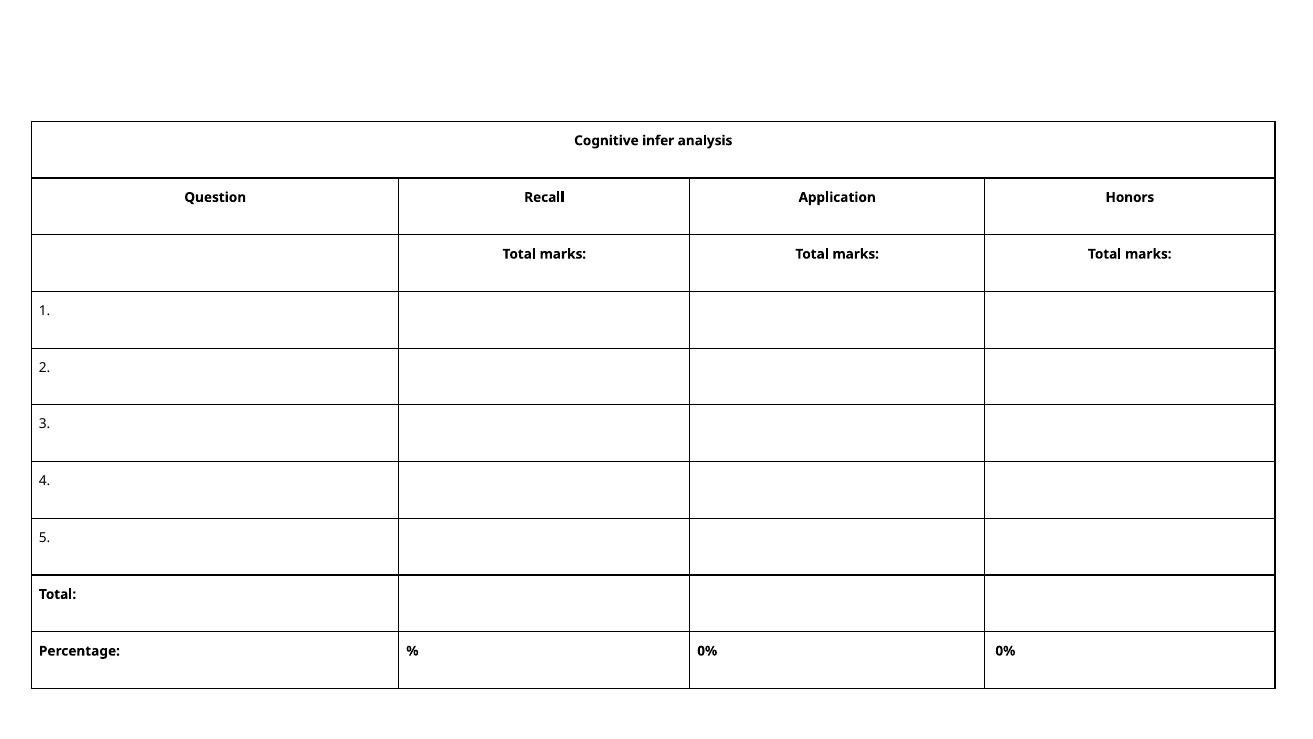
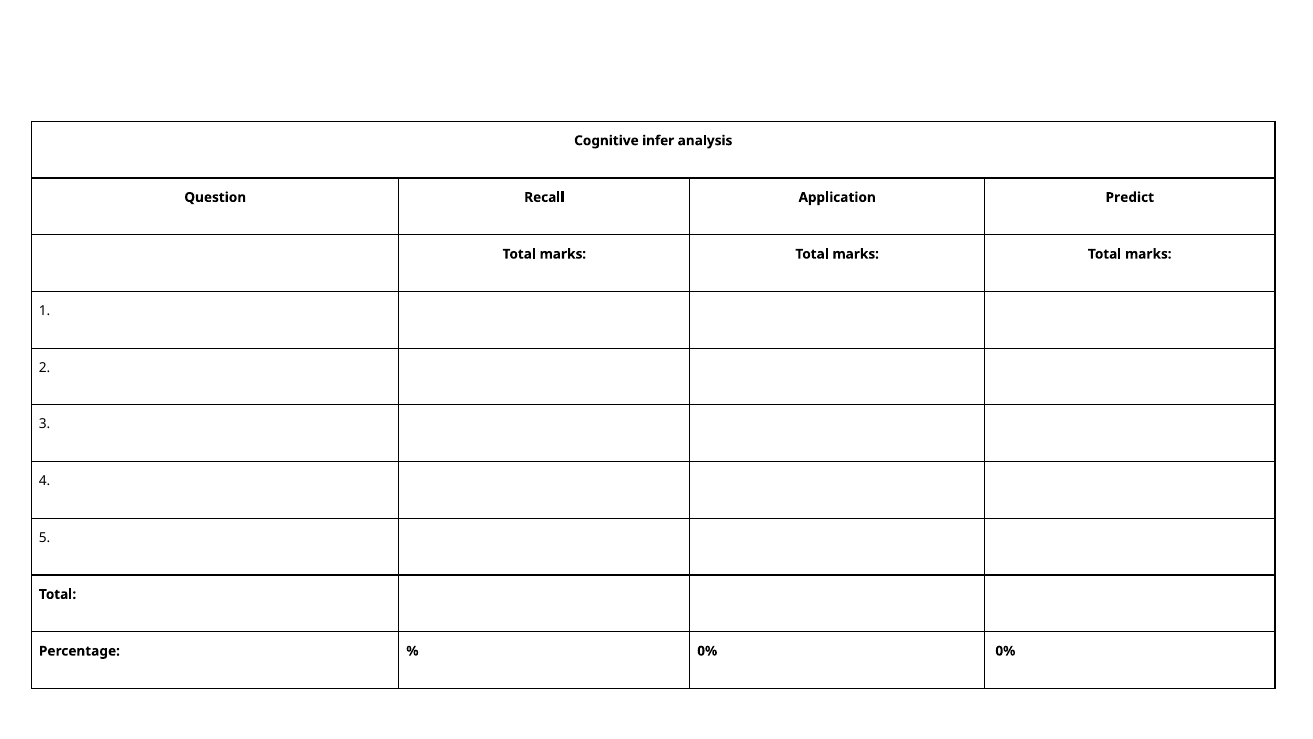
Honors: Honors -> Predict (1130, 197)
